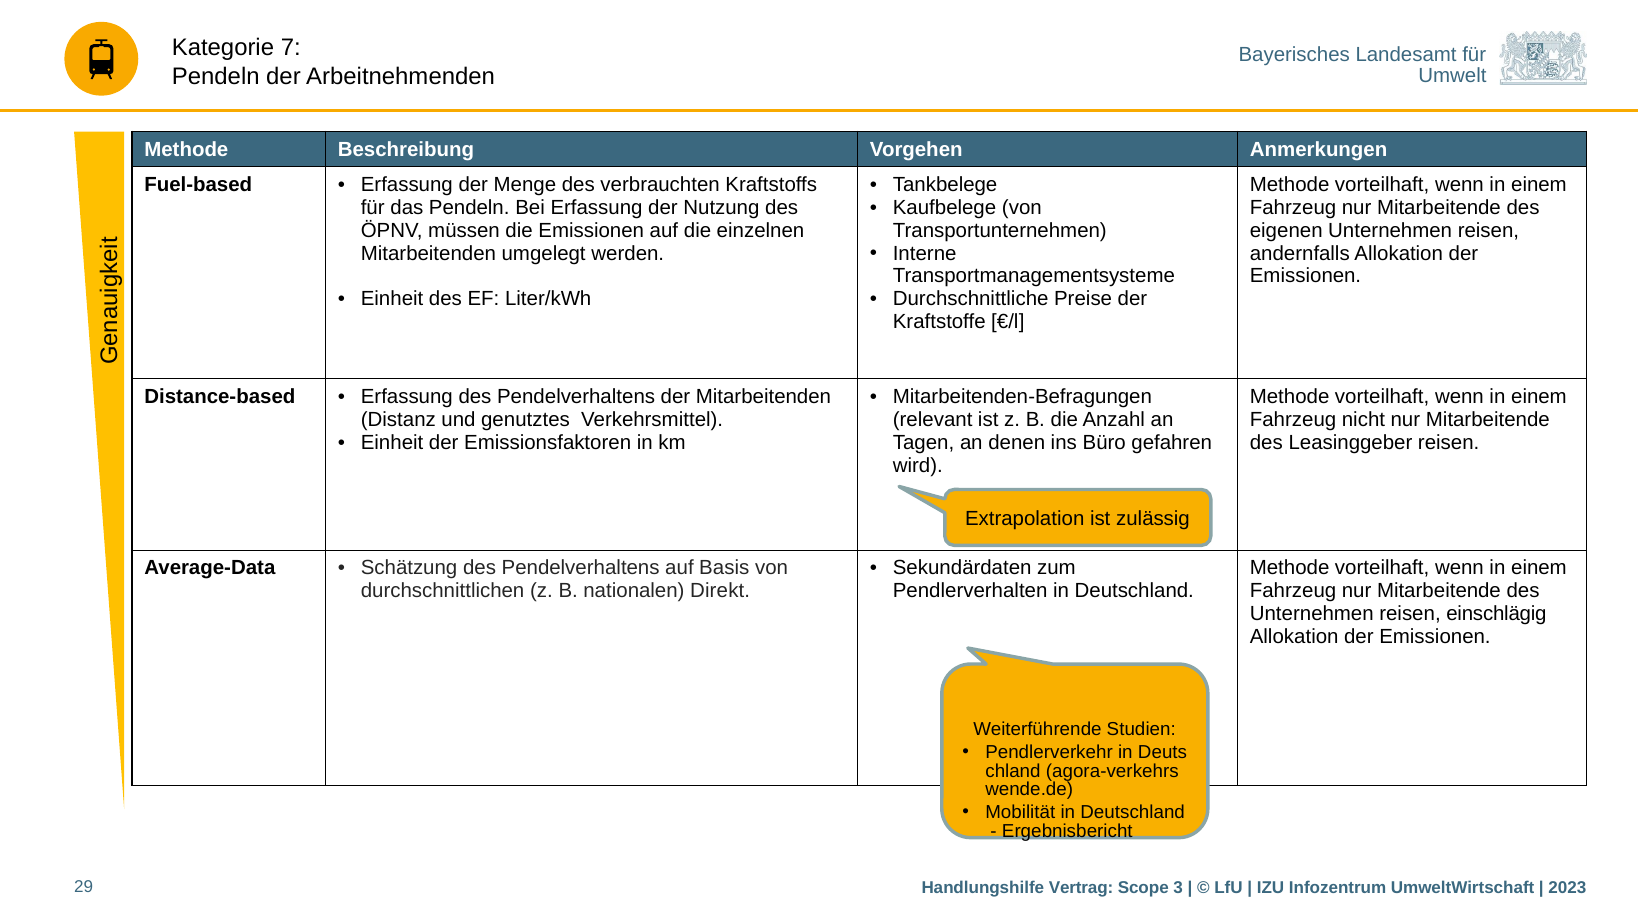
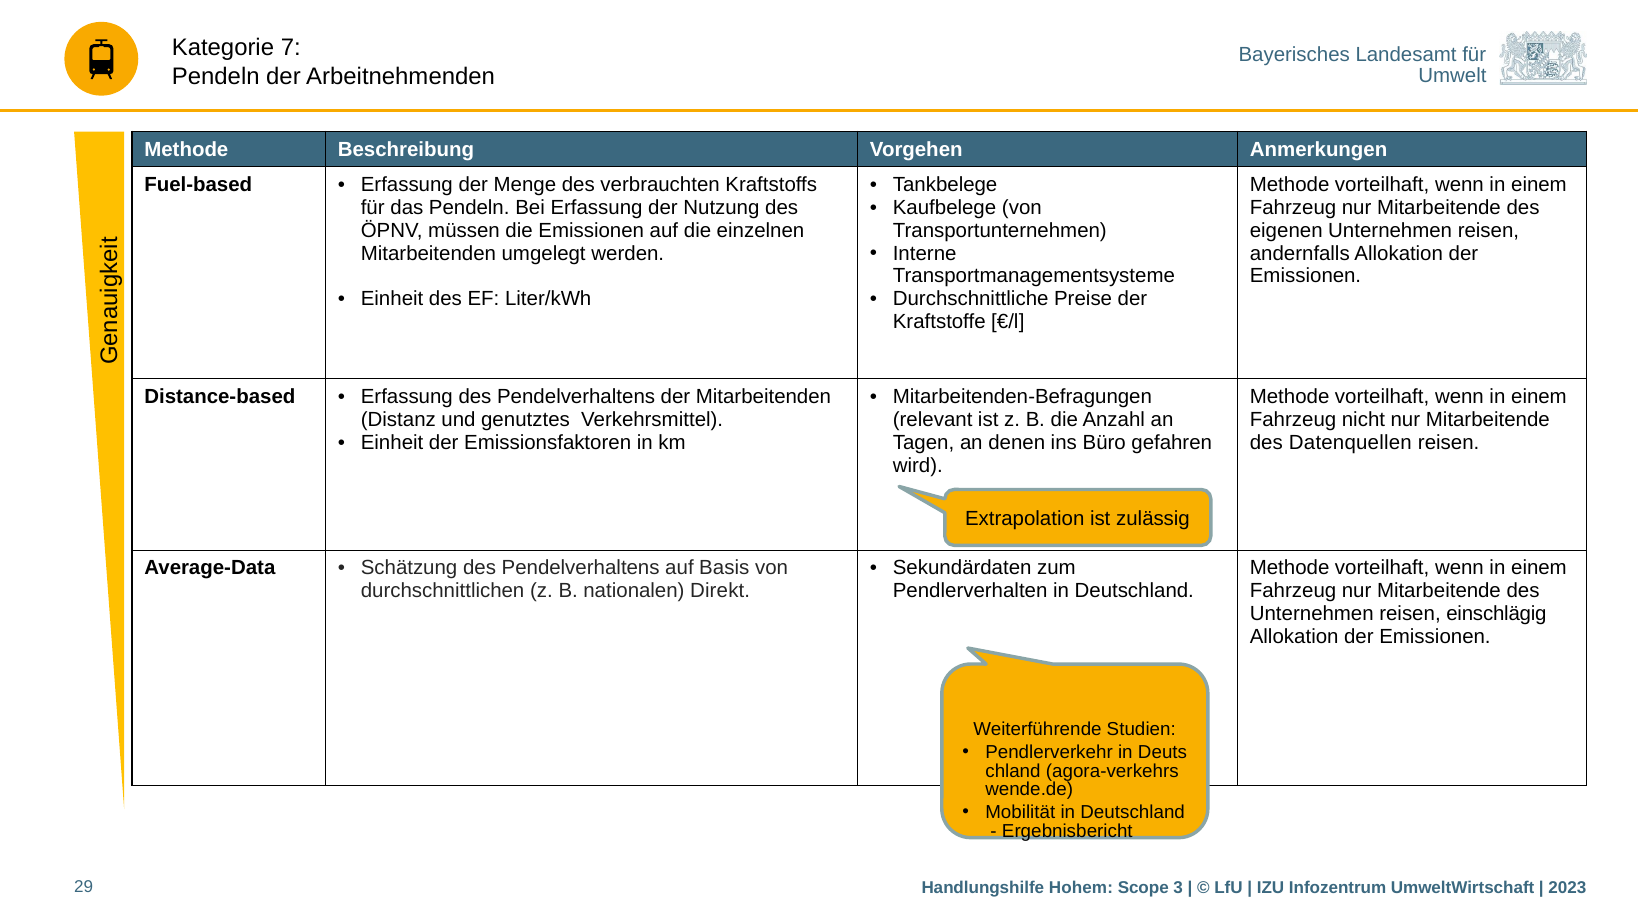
Leasinggeber: Leasinggeber -> Datenquellen (1350, 443)
Vertrag: Vertrag -> Hohem (1081, 888)
